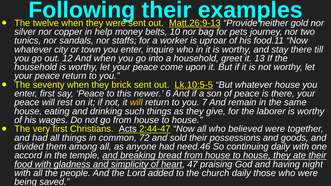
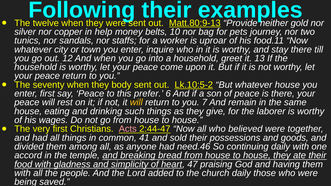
Matt.26:9-13: Matt.26:9-13 -> Matt.80:9-13 (195, 23)
brick: brick -> body (121, 85)
Lk.10:5-5: Lk.10:5-5 -> Lk.10:5-2 (194, 85)
newer: newer -> prefer (149, 94)
Acts colour: white -> pink (128, 129)
72: 72 -> 41 (144, 138)
having night: night -> them (313, 164)
